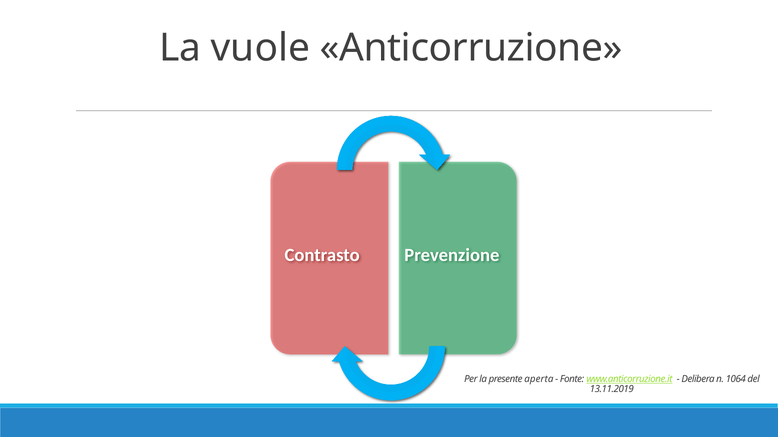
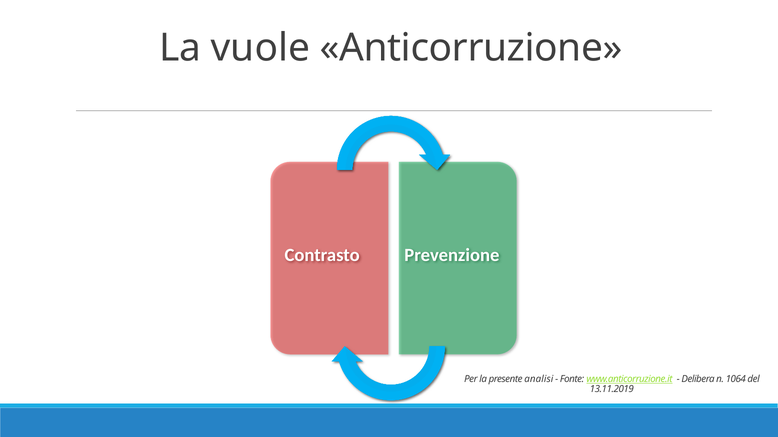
aperta: aperta -> analisi (539, 379)
